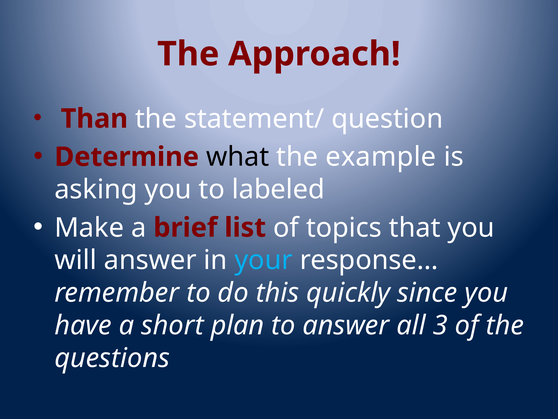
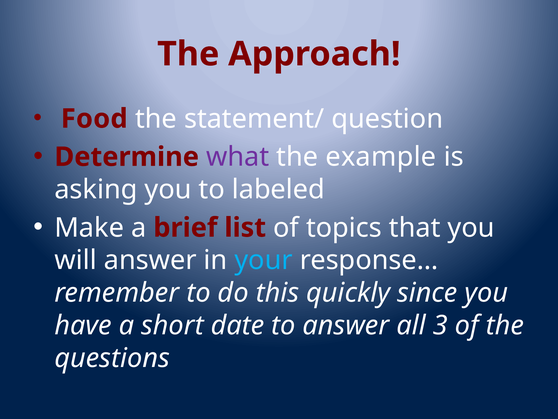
Than: Than -> Food (94, 119)
what colour: black -> purple (238, 157)
plan: plan -> date (238, 325)
